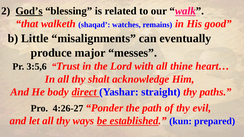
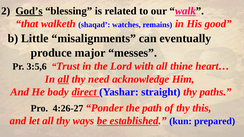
all underline: none -> present (63, 79)
shalt: shalt -> need (99, 79)
evil: evil -> this (202, 108)
